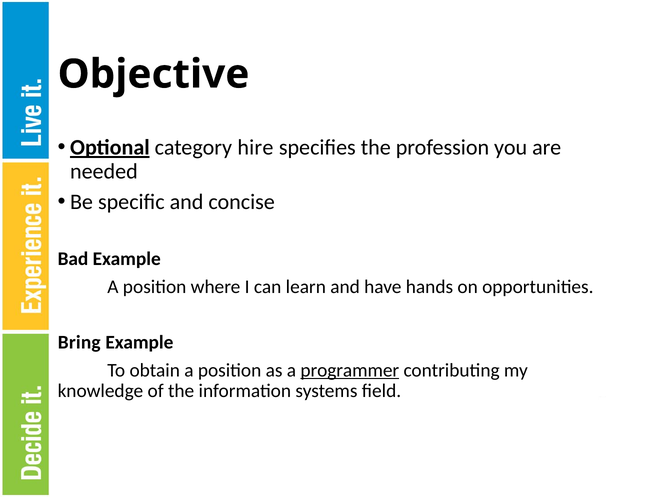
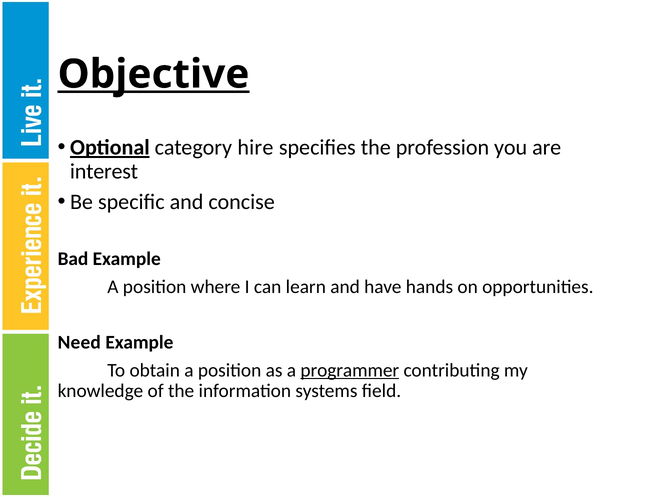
Objective underline: none -> present (154, 74)
needed: needed -> interest (104, 171)
Bring: Bring -> Need (79, 343)
